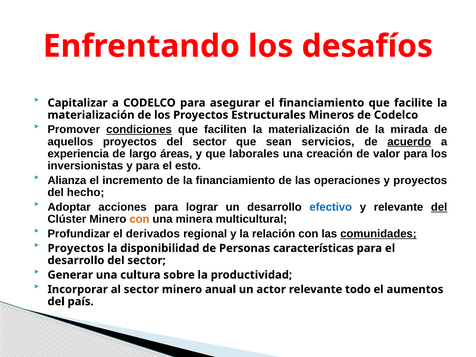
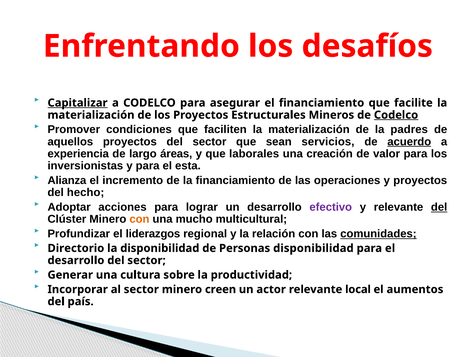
Capitalizar underline: none -> present (78, 103)
Codelco underline: none -> present (396, 115)
condiciones underline: present -> none (139, 129)
mirada: mirada -> padres (409, 129)
esto: esto -> esta (188, 166)
efectivo colour: blue -> purple (331, 207)
minera: minera -> mucho (194, 219)
derivados: derivados -> liderazgos (153, 234)
Proyectos: Proyectos -> Directorio (76, 248)
Personas características: características -> disponibilidad (313, 248)
anual: anual -> creen (221, 289)
todo: todo -> local (358, 289)
